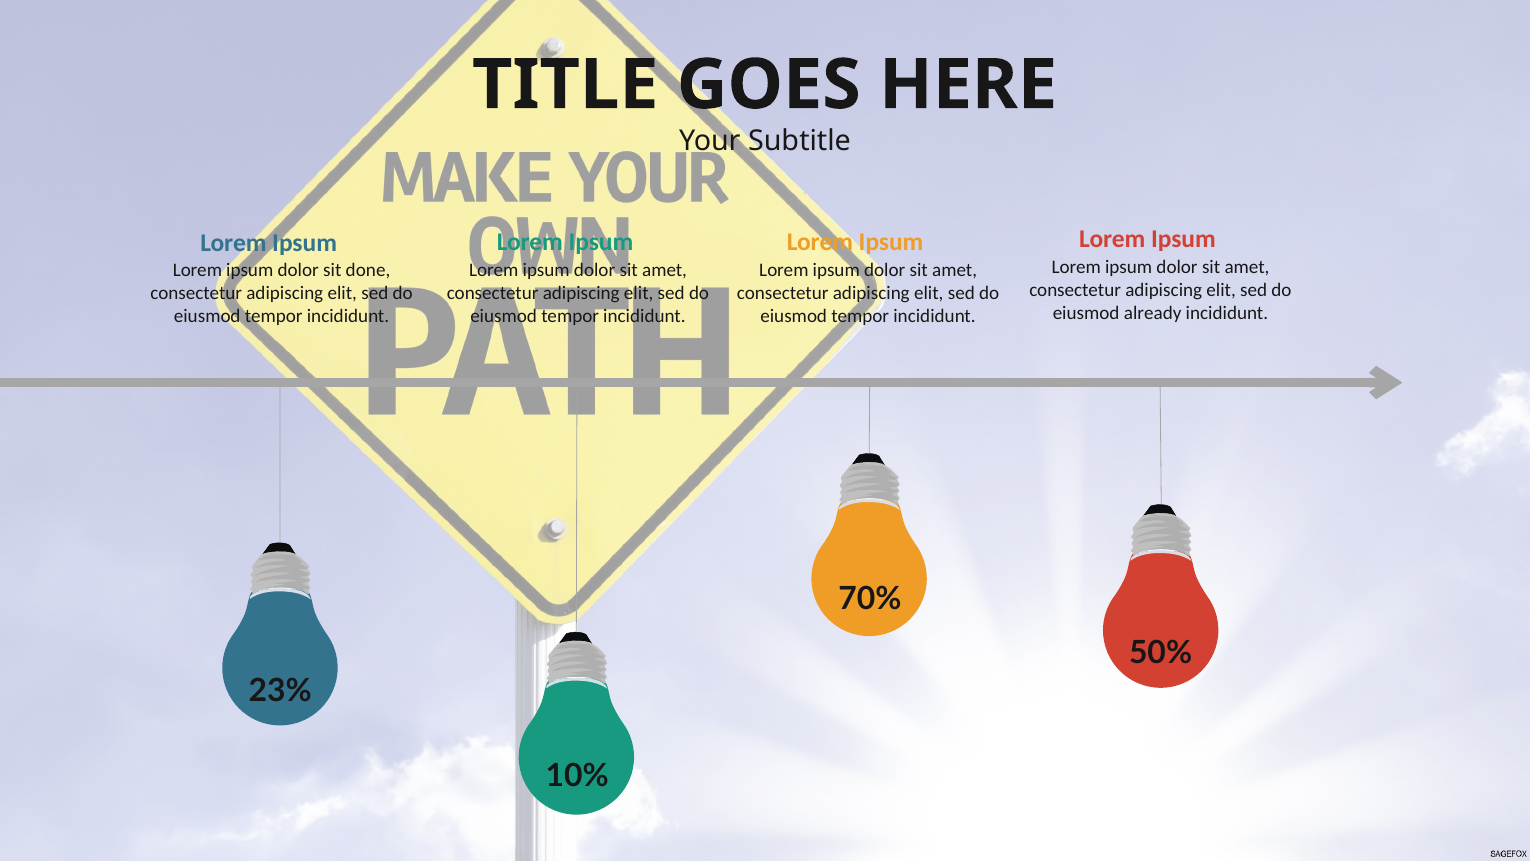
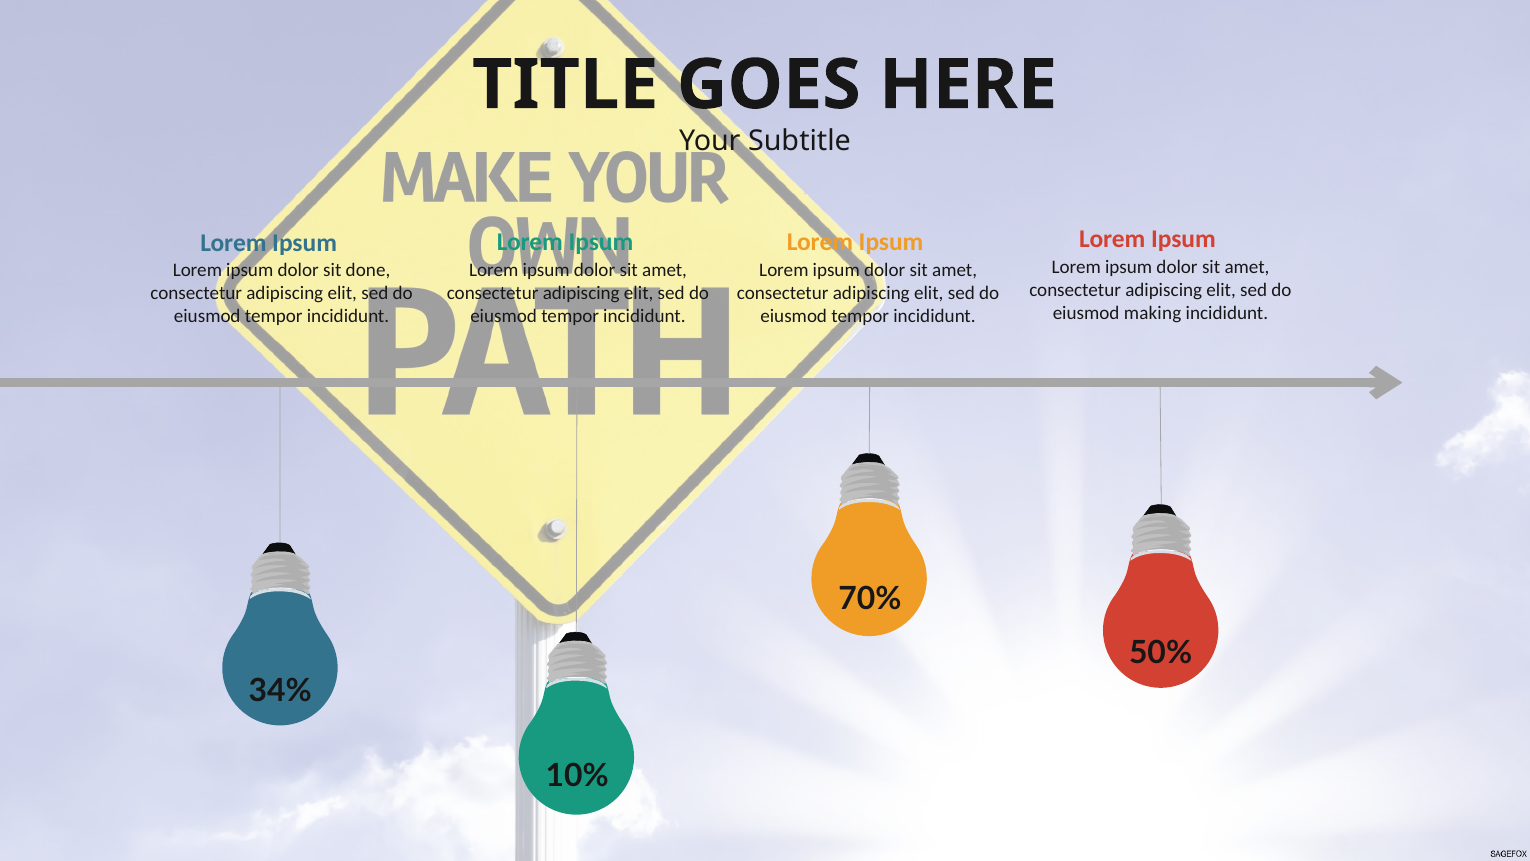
already: already -> making (1153, 313)
23%: 23% -> 34% (280, 690)
